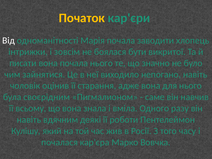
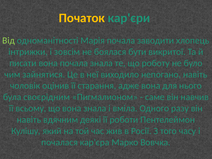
Від colour: white -> light green (9, 40)
почала нього: нього -> знала (101, 63)
значно: значно -> роботу (156, 63)
